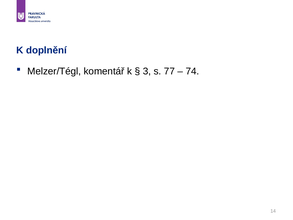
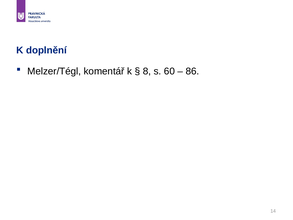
3: 3 -> 8 (147, 71)
77: 77 -> 60 (169, 71)
74: 74 -> 86 (192, 71)
